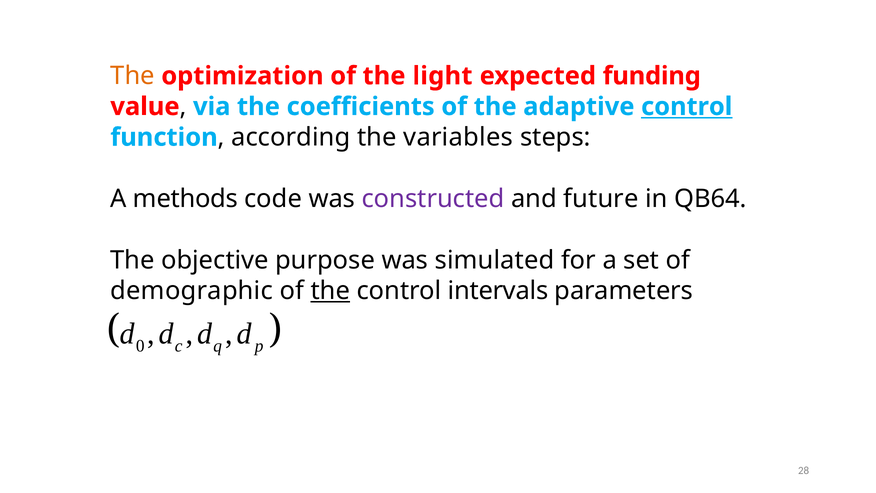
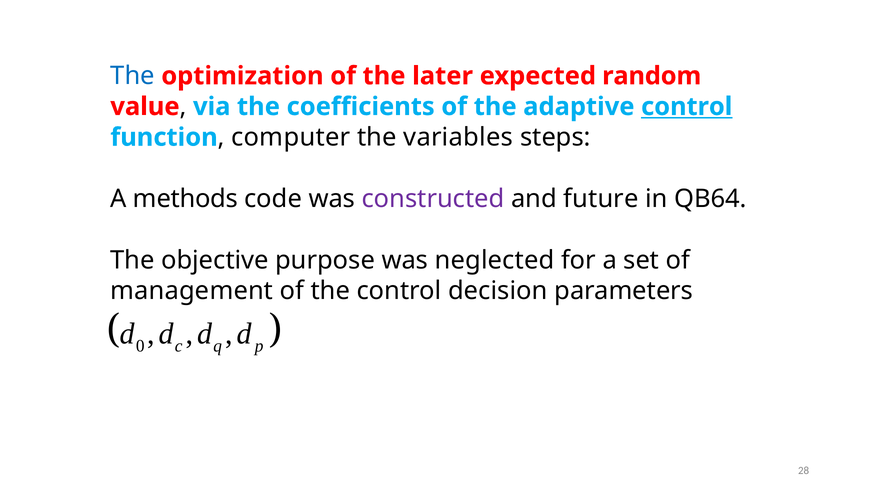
The colour: orange -> blue (133, 76)
light: light -> later (443, 76)
funding: funding -> random (652, 76)
according: according -> computer (291, 137)
simulated: simulated -> neglected (495, 260)
demographic: demographic -> management (192, 291)
the underline: present -> none (330, 291)
intervals: intervals -> decision (498, 291)
